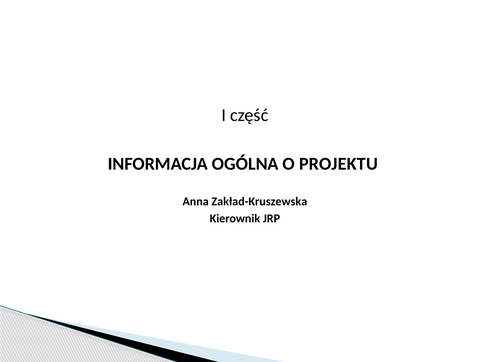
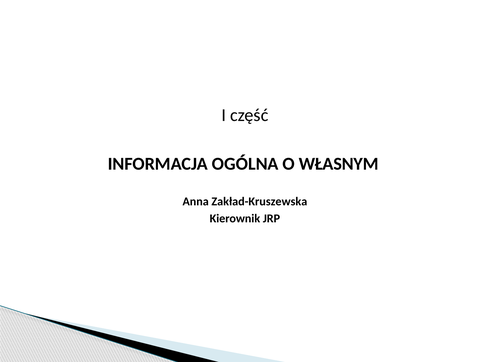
PROJEKTU: PROJEKTU -> WŁASNYM (339, 164)
